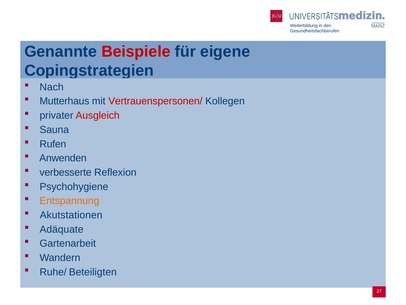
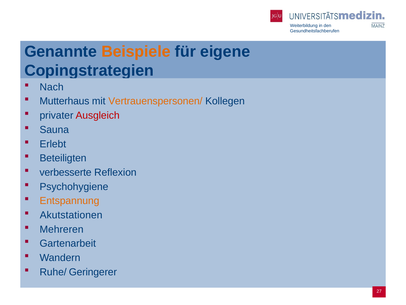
Beispiele colour: red -> orange (136, 52)
Vertrauenspersonen/ colour: red -> orange (155, 101)
Rufen: Rufen -> Erlebt (53, 144)
Anwenden: Anwenden -> Beteiligten (63, 158)
Adäquate: Adäquate -> Mehreren (62, 229)
Beteiligten: Beteiligten -> Geringerer (93, 272)
